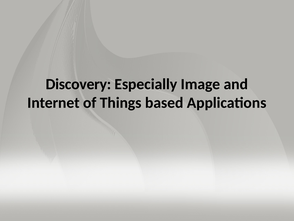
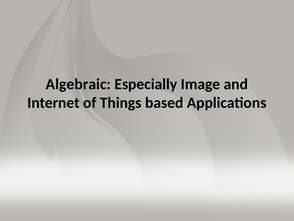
Discovery: Discovery -> Algebraic (78, 84)
